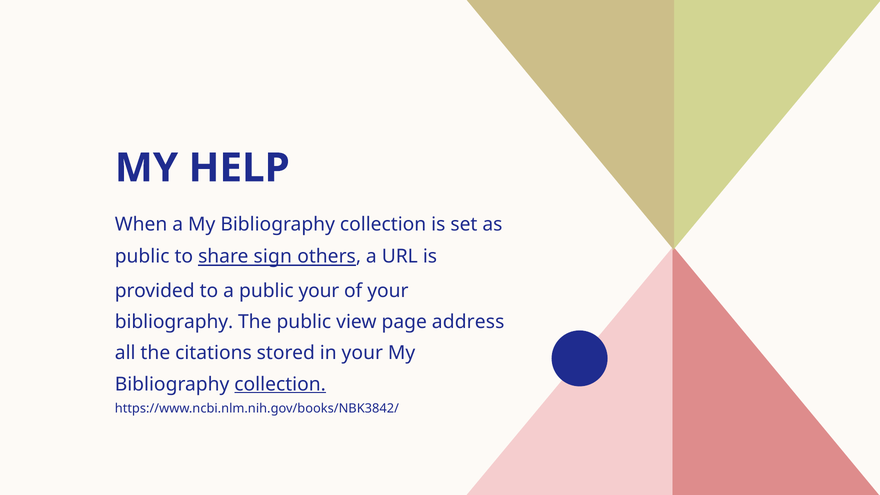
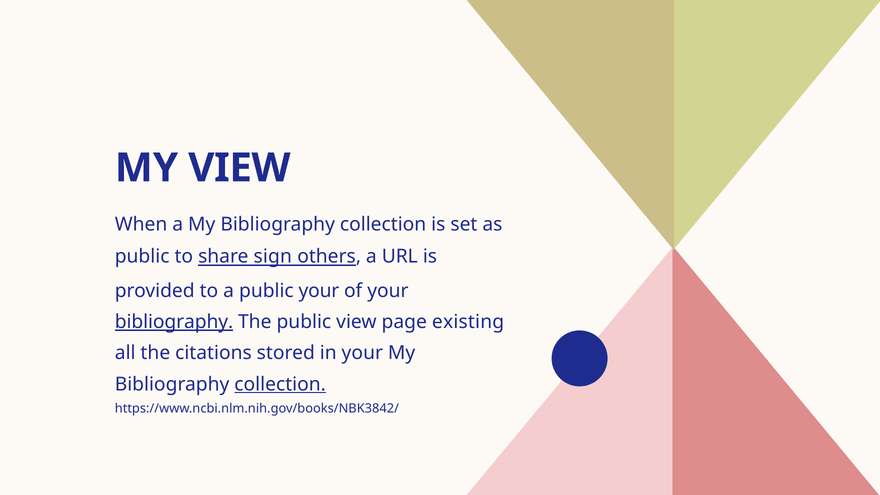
MY HELP: HELP -> VIEW (239, 168)
bibliography underline: none -> present (174, 322)
address: address -> existing (468, 322)
